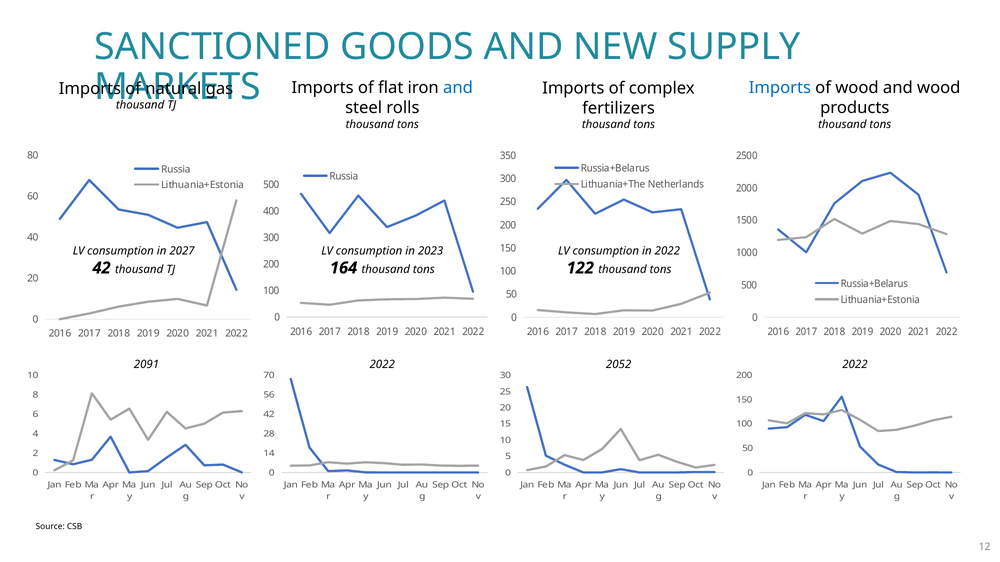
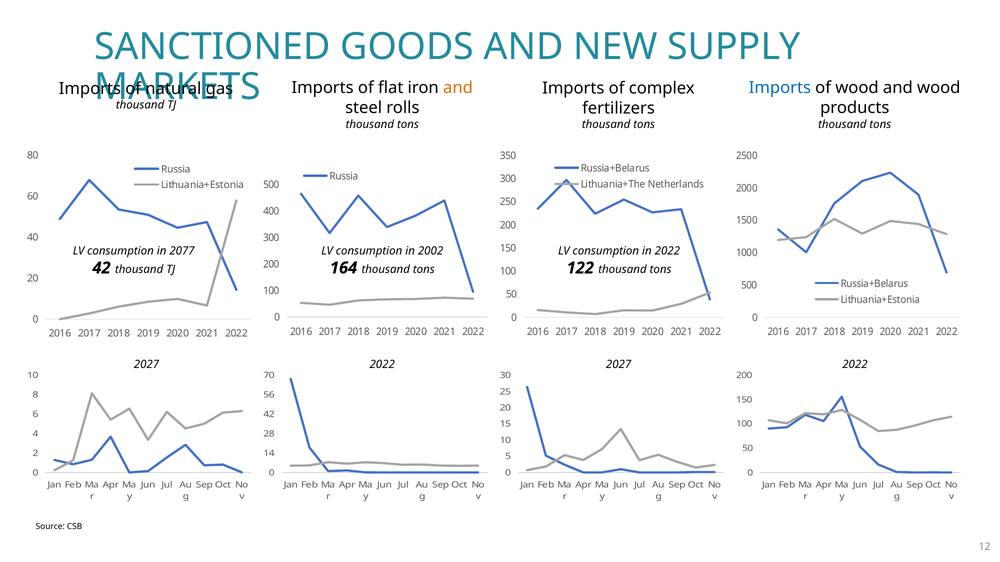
and colour: blue -> orange (458, 88)
2027: 2027 -> 2077 (182, 251)
2023: 2023 -> 2002 (431, 251)
2091: 2091 -> 2027 (146, 365)
2052: 2052 -> 2027 (619, 365)
